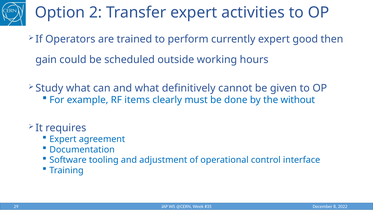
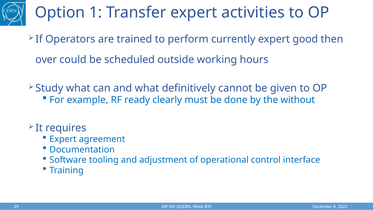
2: 2 -> 1 (96, 12)
gain: gain -> over (46, 60)
items: items -> ready (137, 100)
